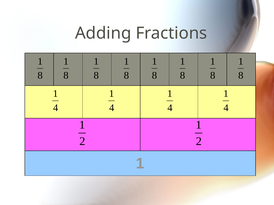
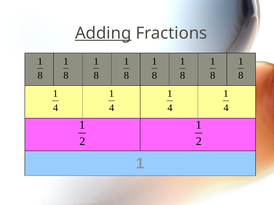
Adding underline: none -> present (103, 33)
